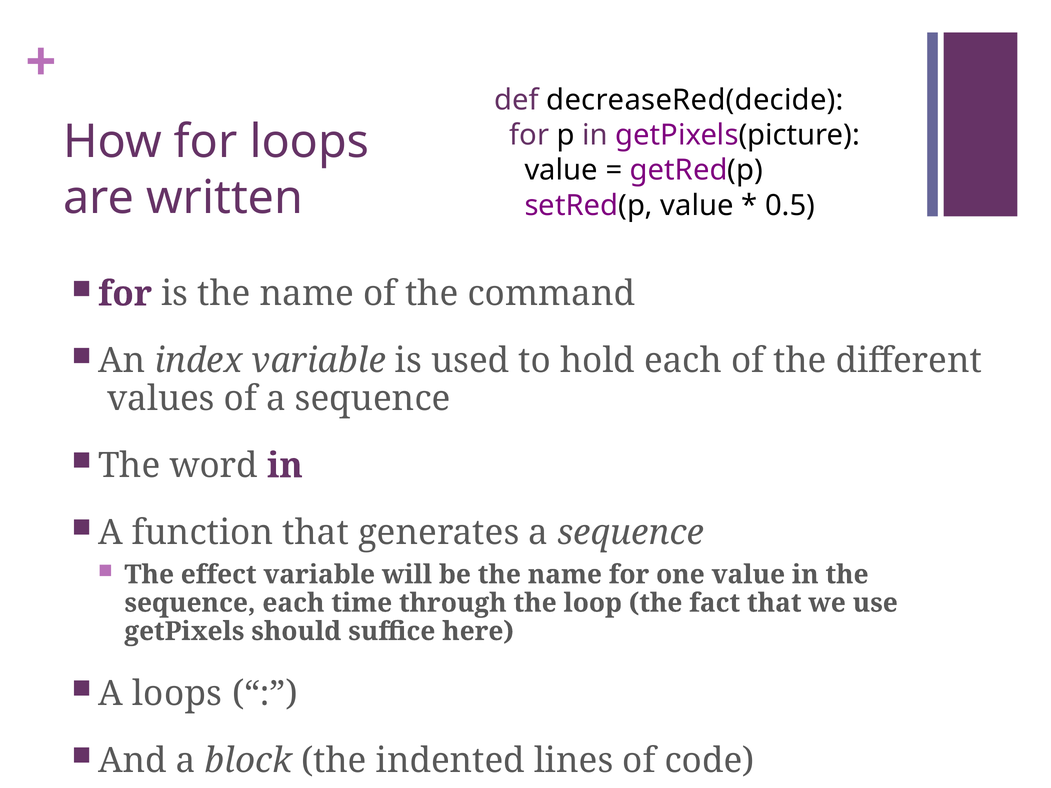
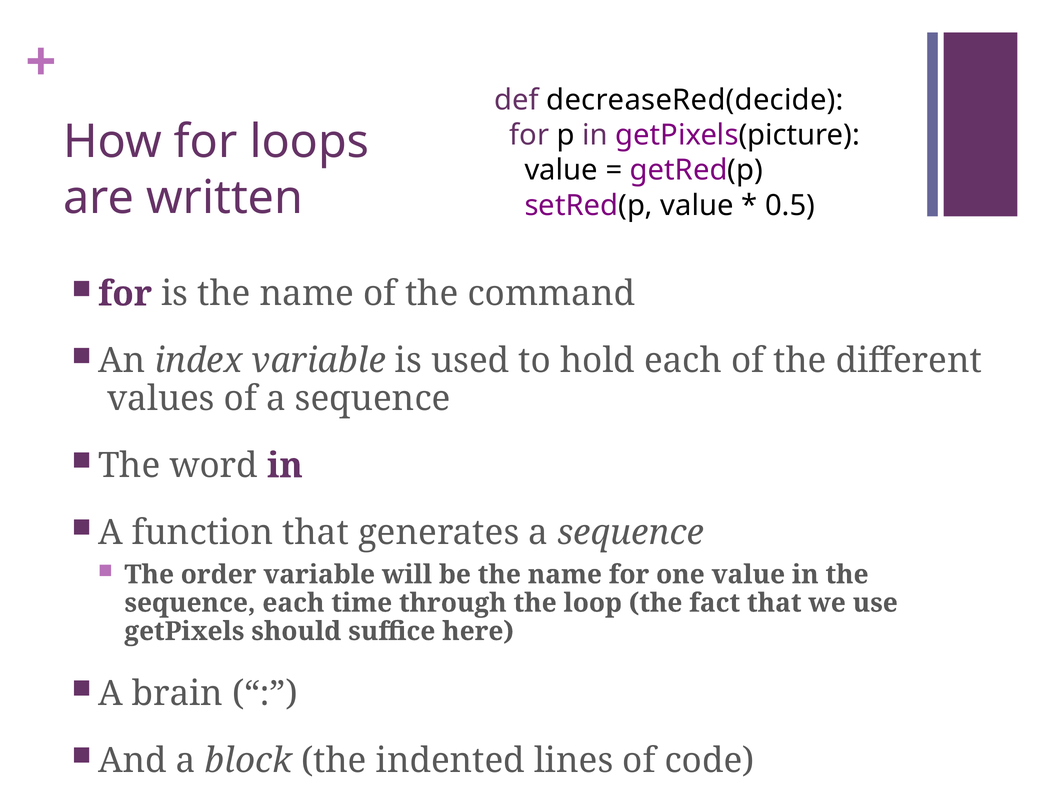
effect: effect -> order (219, 575)
A loops: loops -> brain (178, 694)
